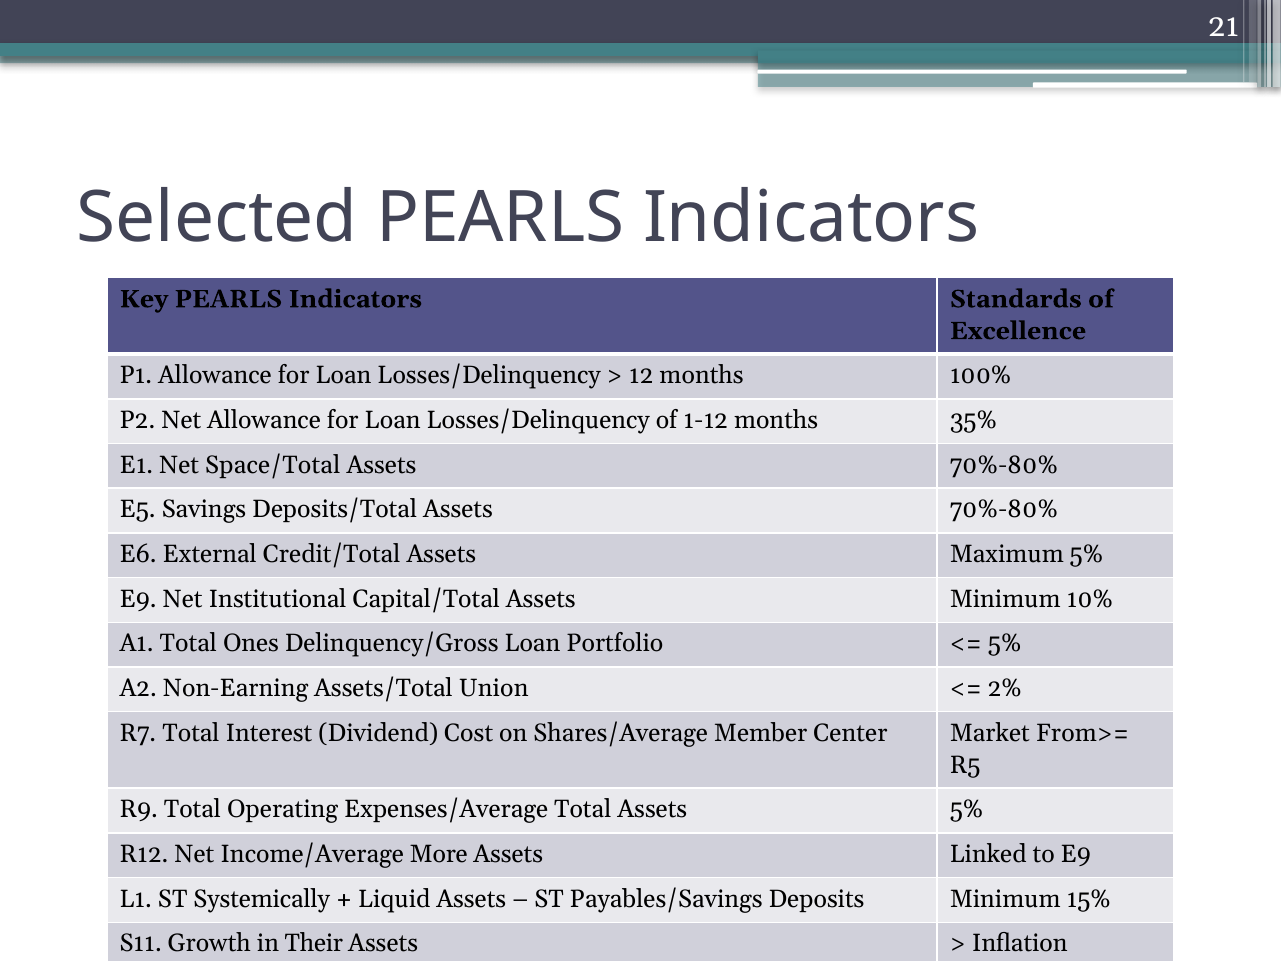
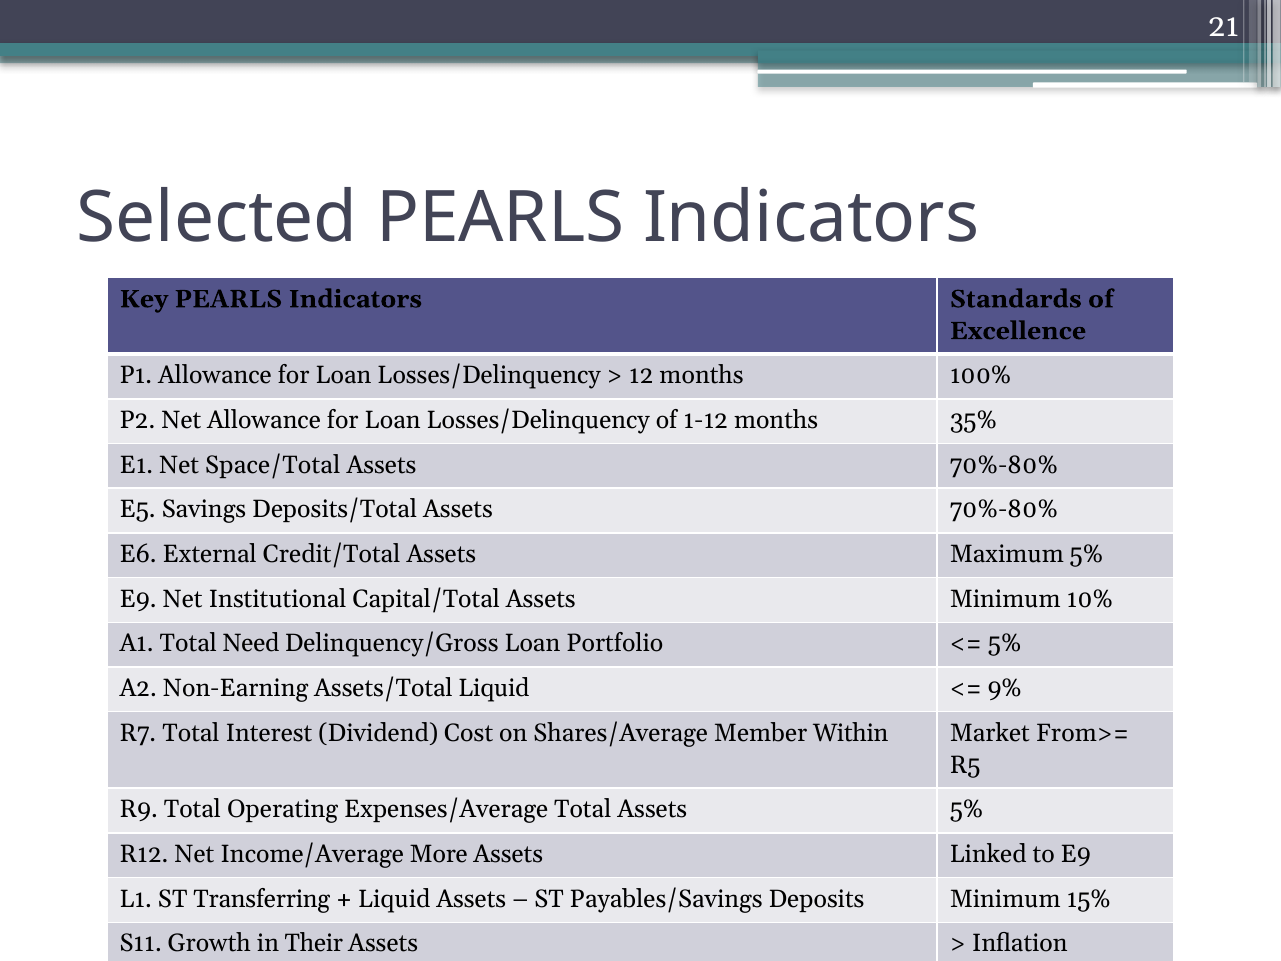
Ones: Ones -> Need (251, 644)
Assets/Total Union: Union -> Liquid (494, 688)
2%: 2% -> 9% (1005, 688)
Center: Center -> Within (851, 733)
Systemically: Systemically -> Transferring (262, 899)
